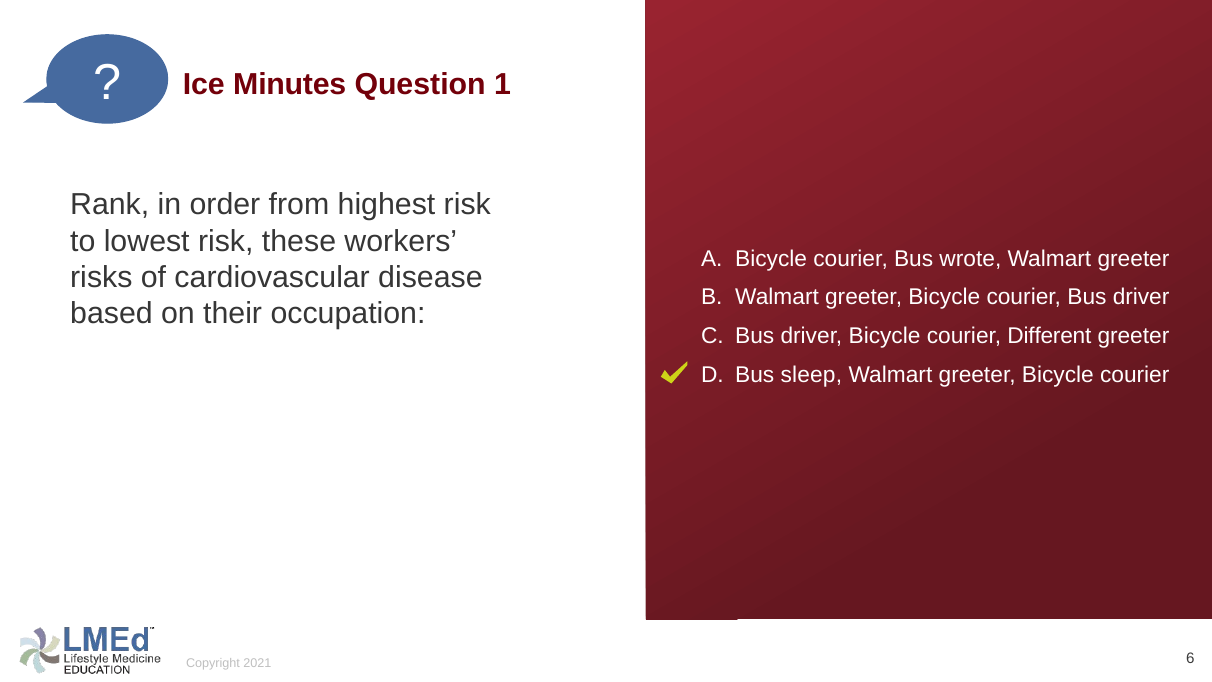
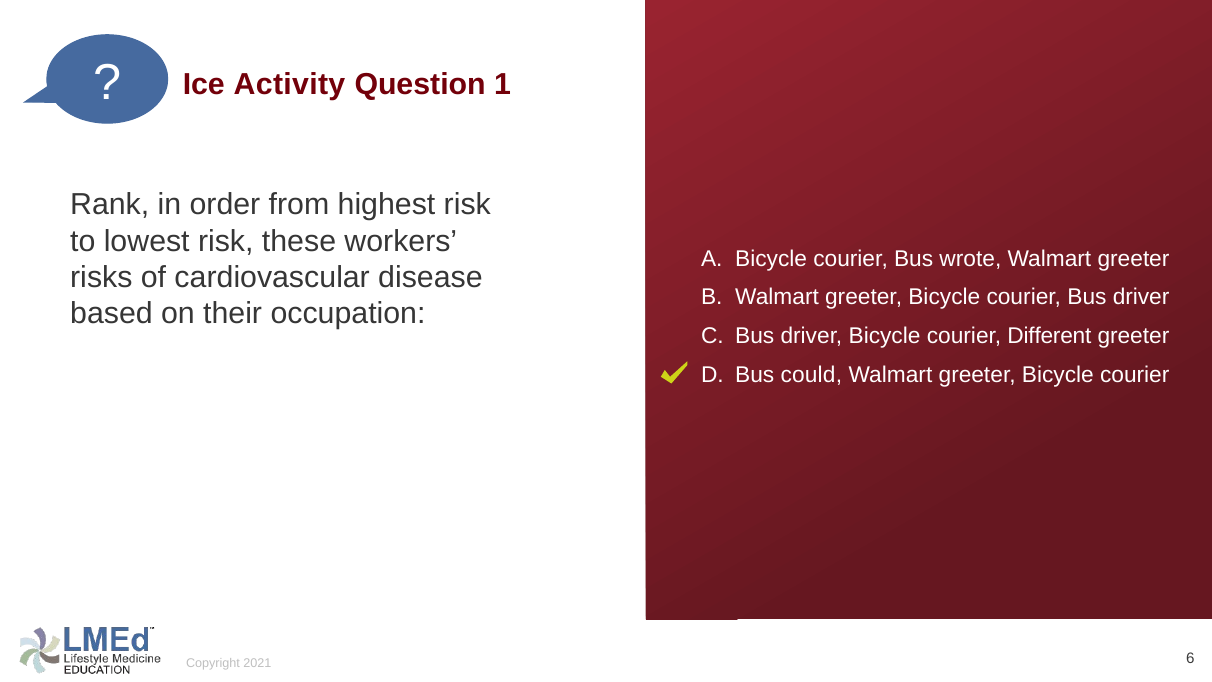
Minutes: Minutes -> Activity (289, 85)
sleep: sleep -> could (811, 374)
